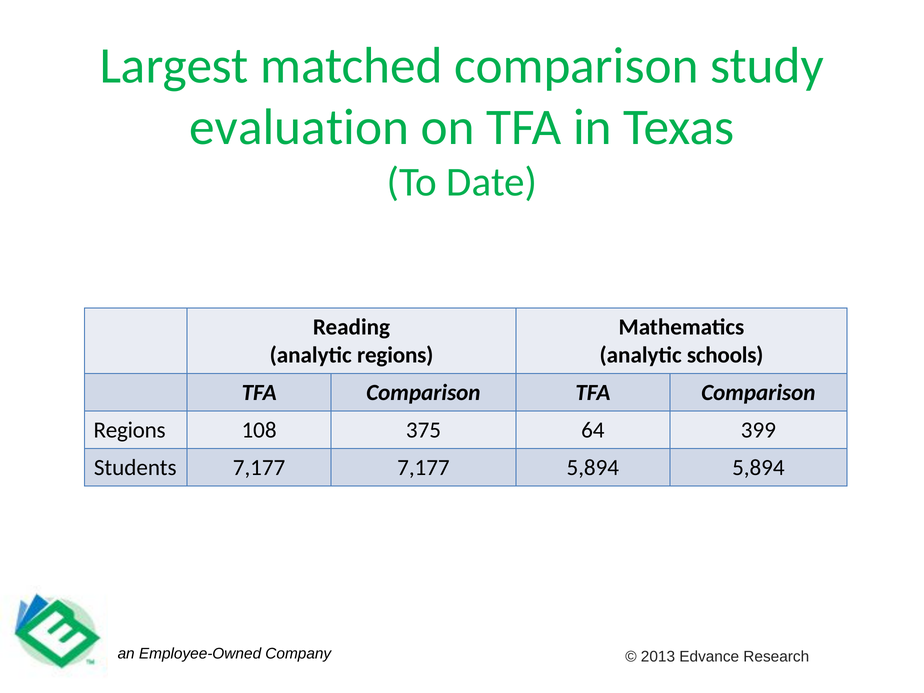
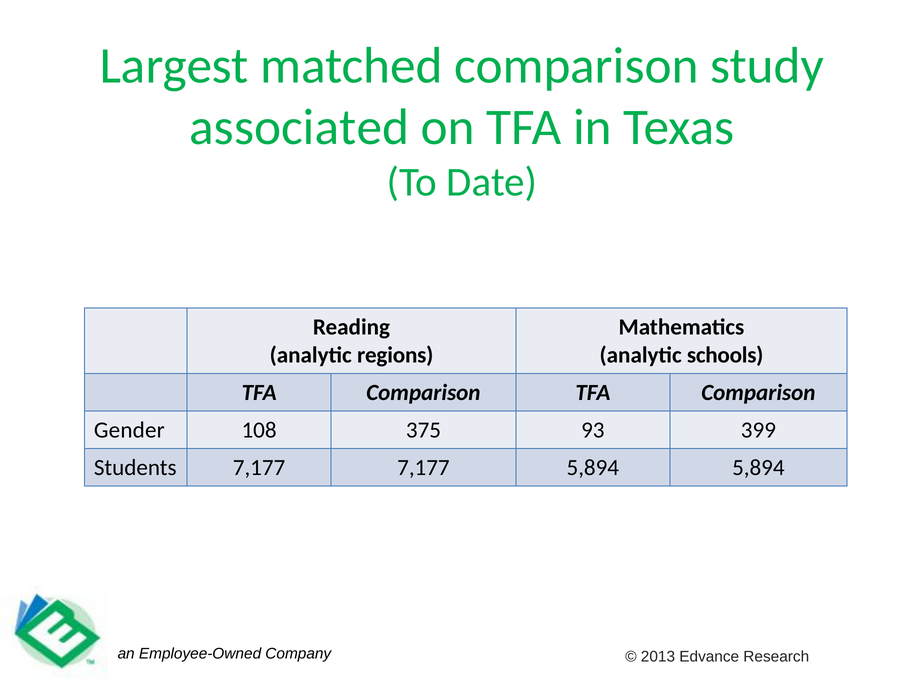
evaluation: evaluation -> associated (299, 128)
Regions: Regions -> Gender (129, 430)
64: 64 -> 93 (593, 430)
